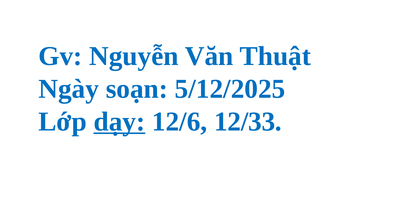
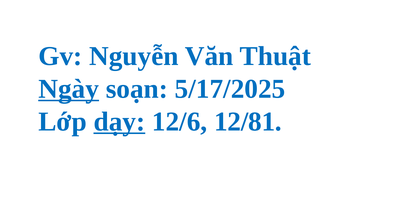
Ngày underline: none -> present (69, 89)
5/12/2025: 5/12/2025 -> 5/17/2025 (230, 89)
12/33: 12/33 -> 12/81 (248, 122)
